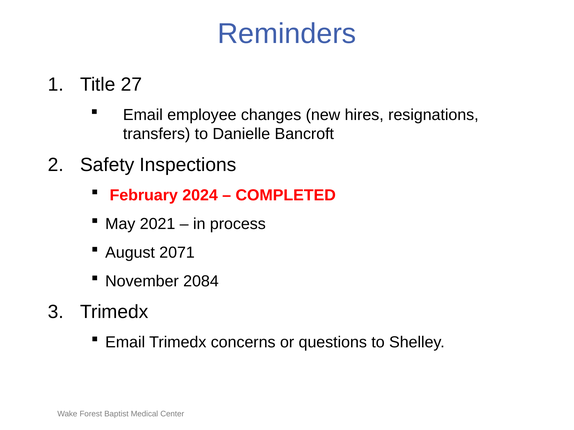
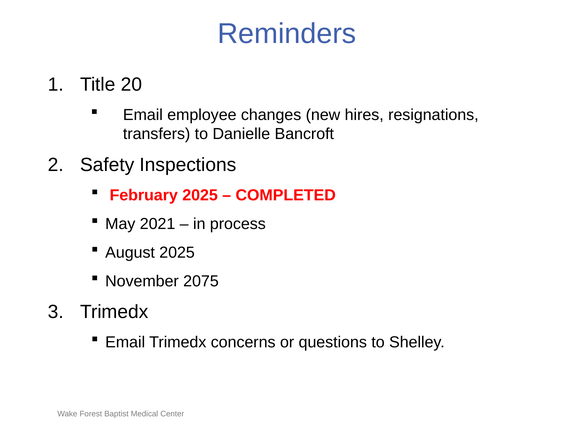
27: 27 -> 20 (131, 85)
February 2024: 2024 -> 2025 (200, 195)
August 2071: 2071 -> 2025 (177, 253)
2084: 2084 -> 2075 (201, 281)
